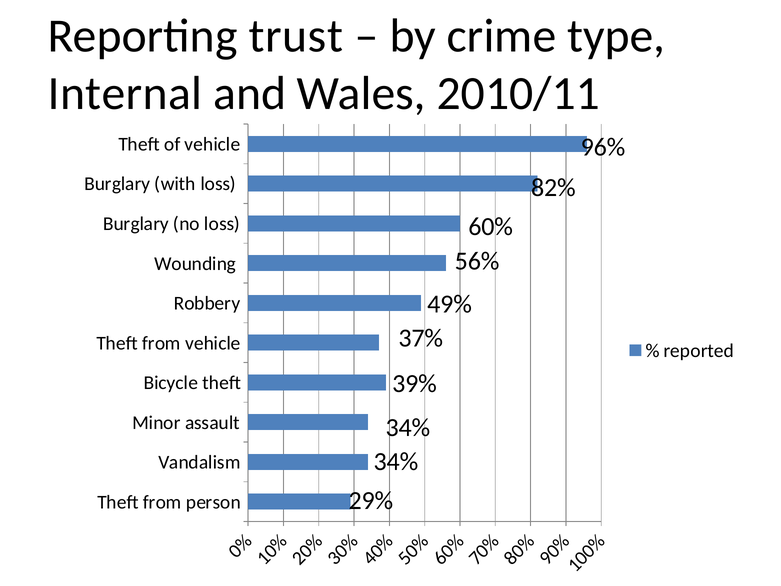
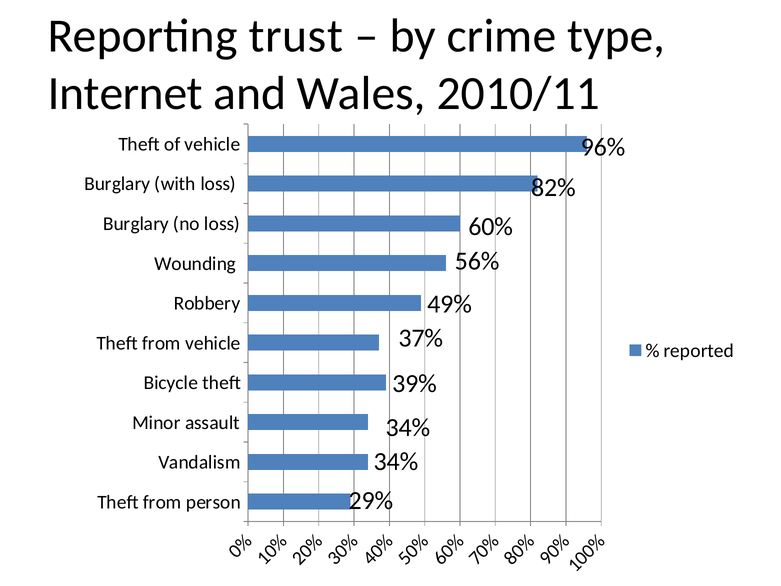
Internal: Internal -> Internet (125, 93)
